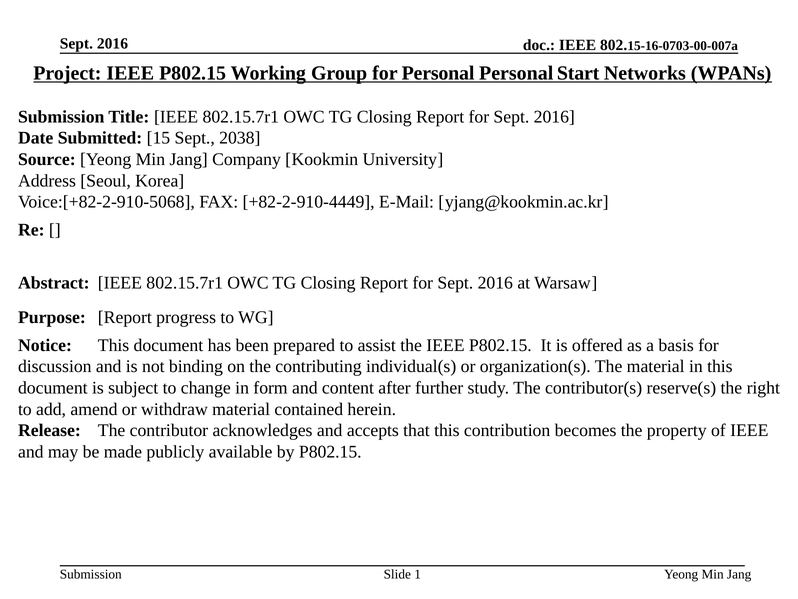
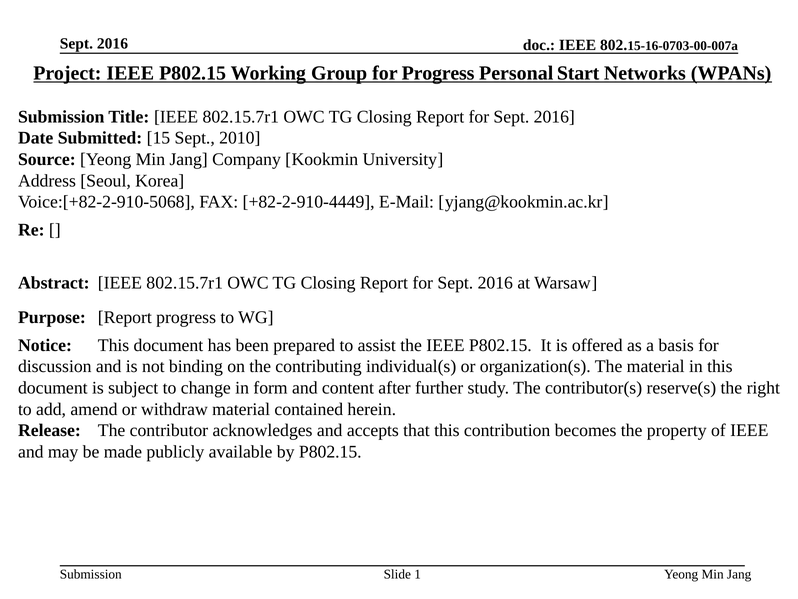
for Personal: Personal -> Progress (438, 73)
2038: 2038 -> 2010 (240, 138)
